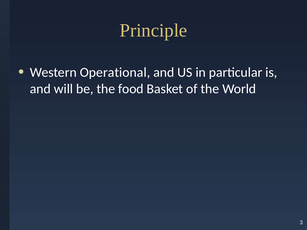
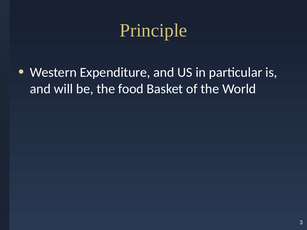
Operational: Operational -> Expenditure (115, 73)
